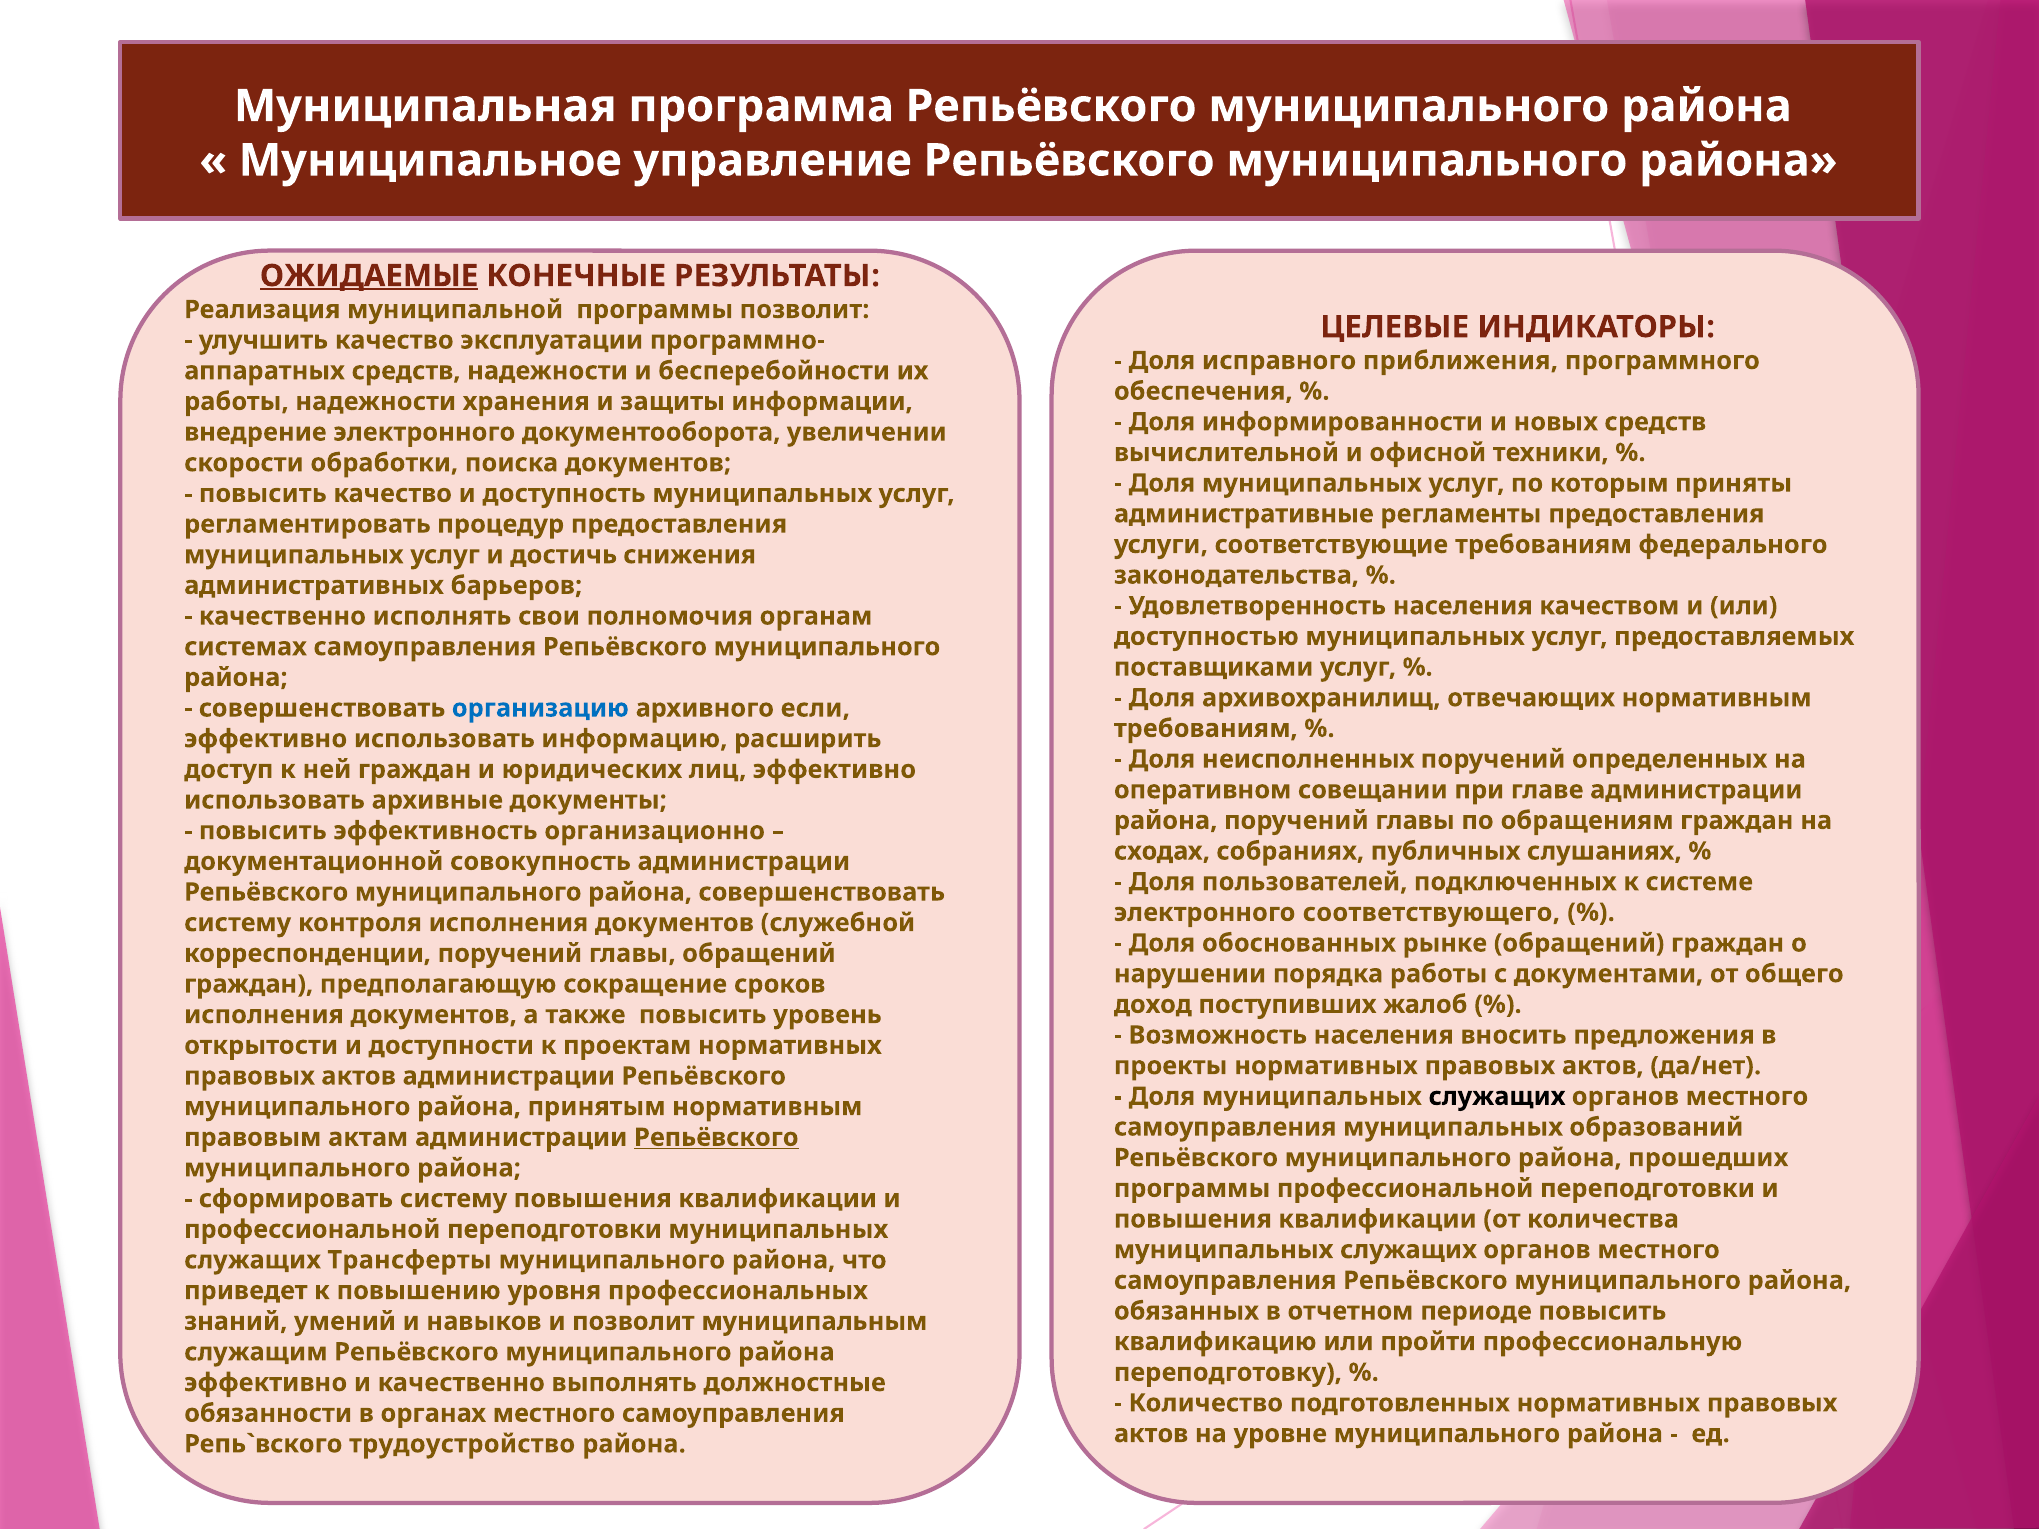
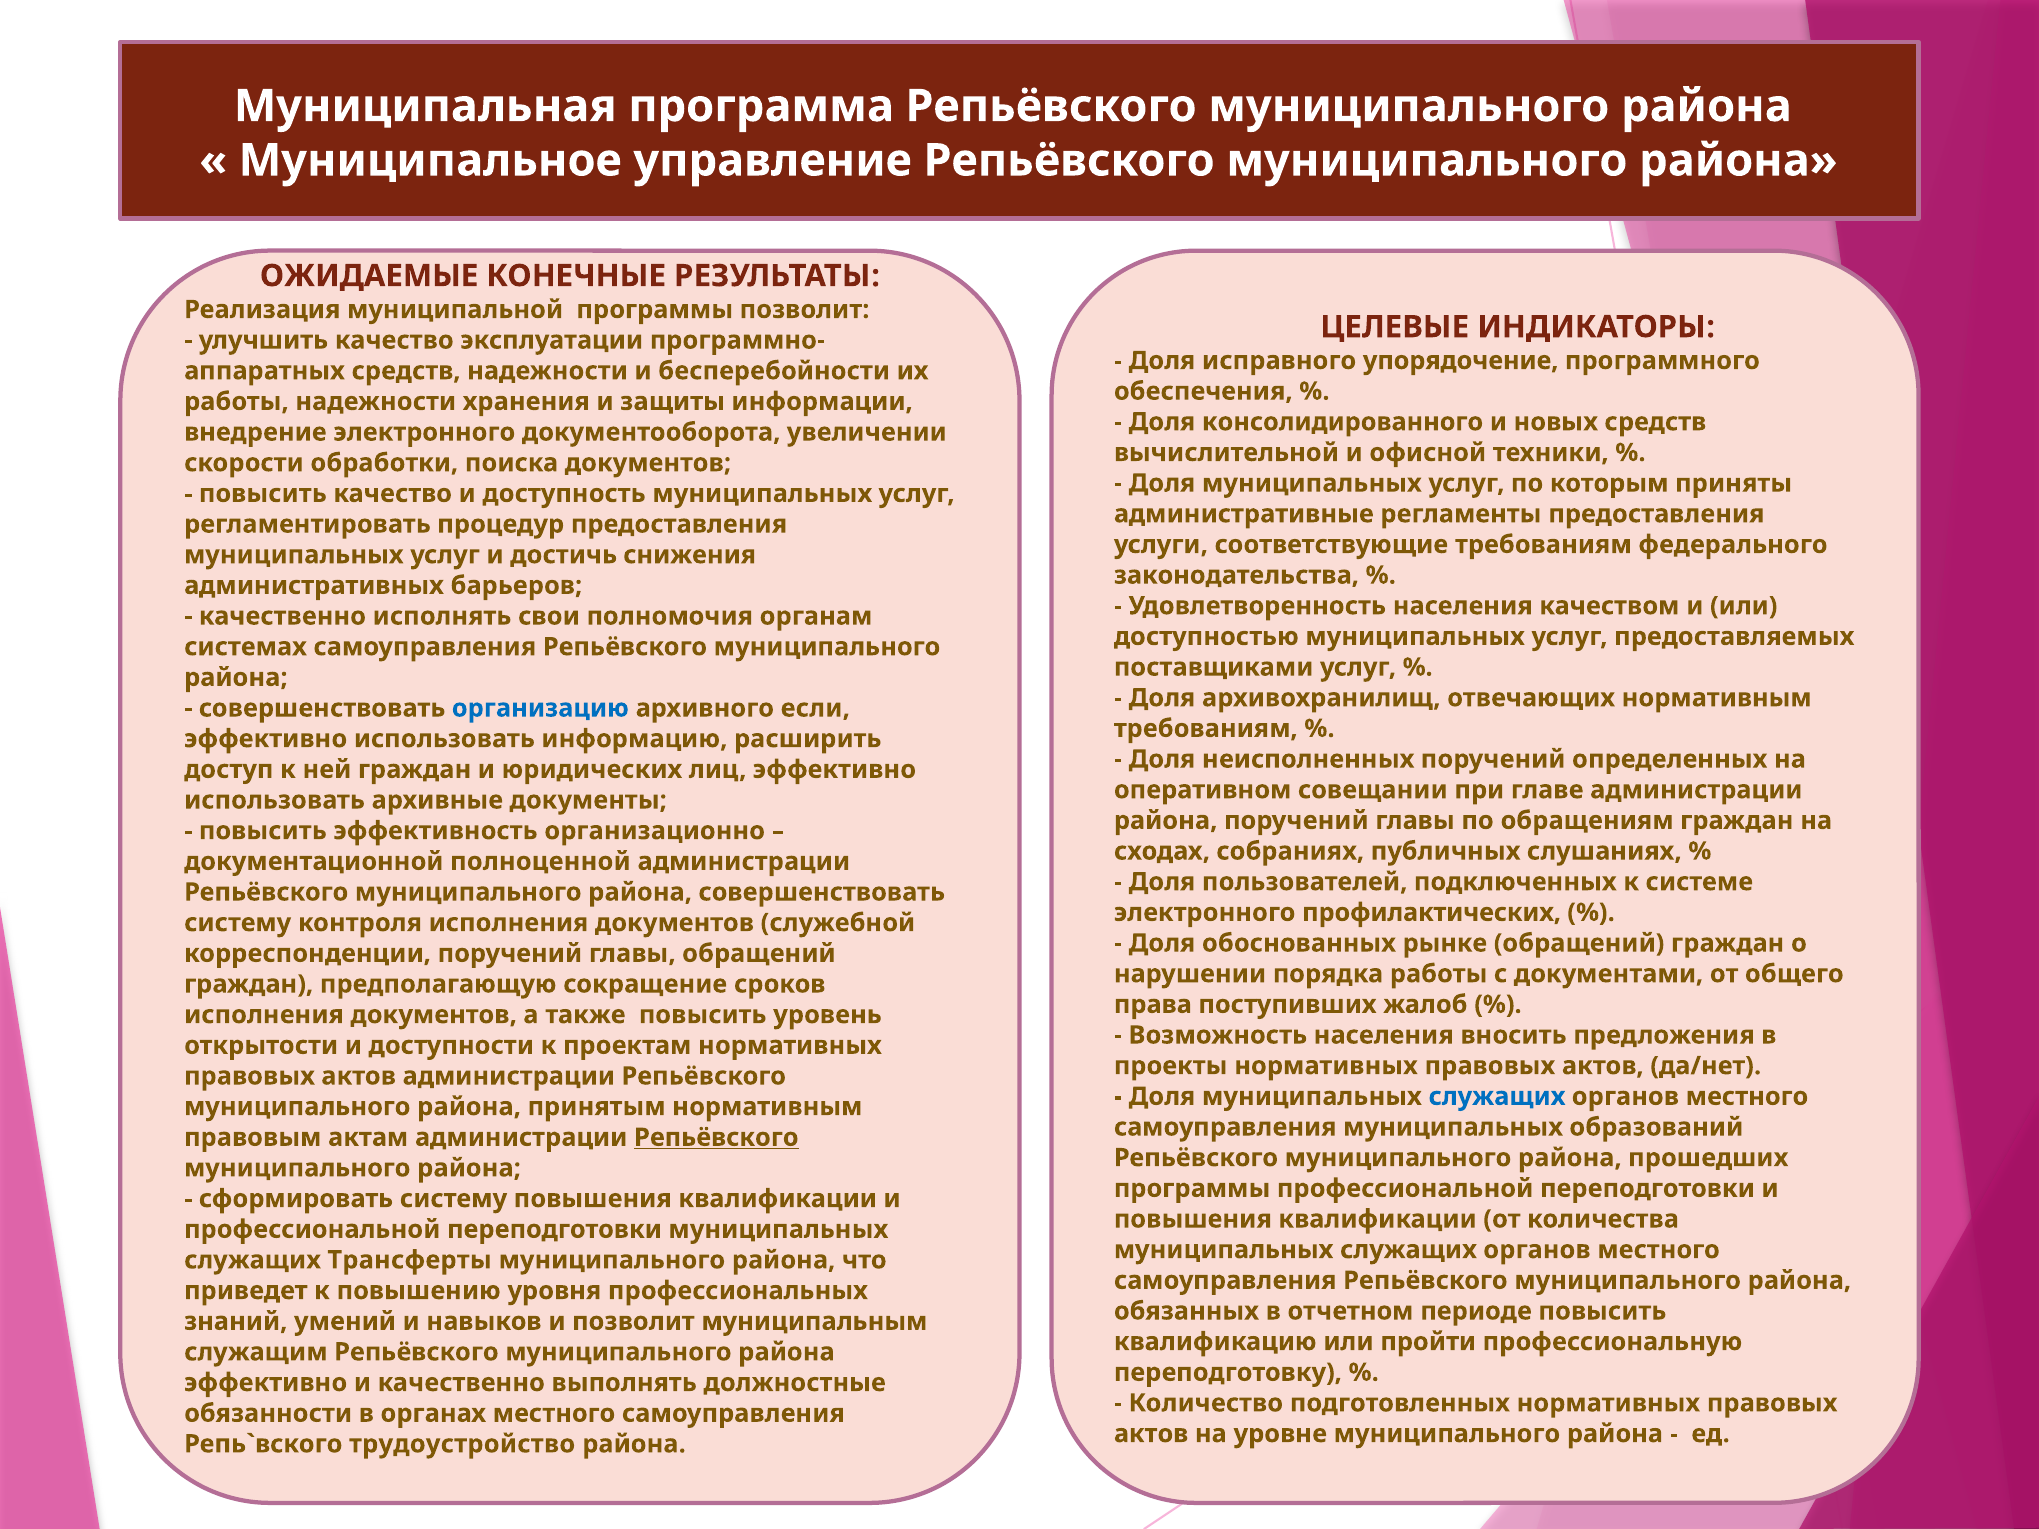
ОЖИДАЕМЫЕ underline: present -> none (369, 276)
приближения: приближения -> упорядочение (1461, 361)
информированности: информированности -> консолидированного (1343, 422)
совокупность: совокупность -> полноценной (540, 862)
соответствующего: соответствующего -> профилактических (1432, 913)
доход: доход -> права (1153, 1005)
служащих colour: black -> blue (1497, 1097)
